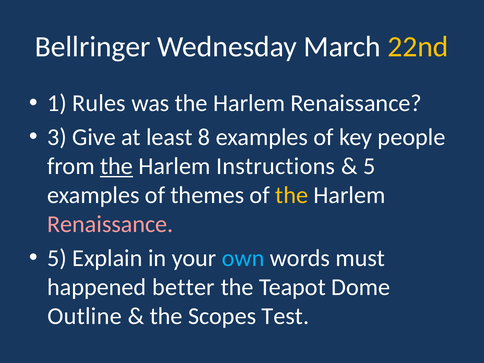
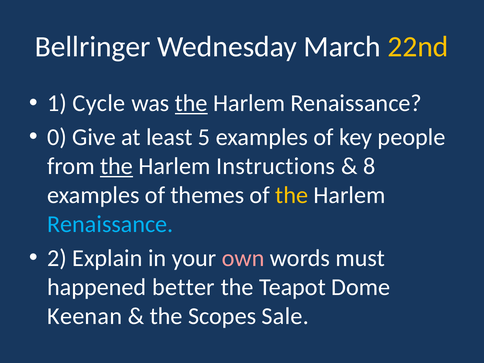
Rules: Rules -> Cycle (99, 103)
the underline: none -> present (191, 103)
3: 3 -> 0 (57, 137)
8: 8 -> 5 (204, 137)
5: 5 -> 8 (369, 166)
Renaissance colour: pink -> light blue (110, 224)
5: 5 -> 2 (57, 258)
own colour: light blue -> pink (243, 258)
Outline: Outline -> Keenan (85, 316)
Test: Test -> Sale (285, 316)
